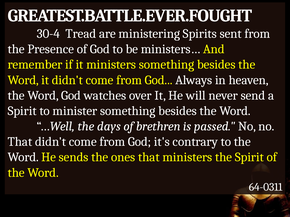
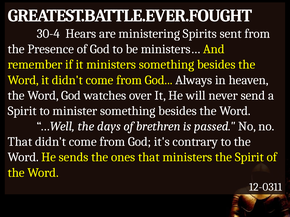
Tread: Tread -> Hears (81, 34)
64-0311: 64-0311 -> 12-0311 (266, 187)
